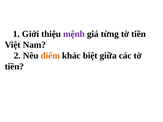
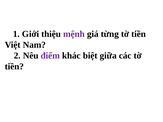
điểm colour: orange -> purple (50, 56)
